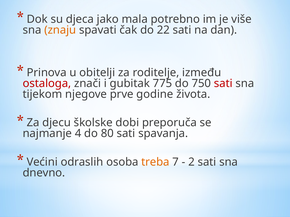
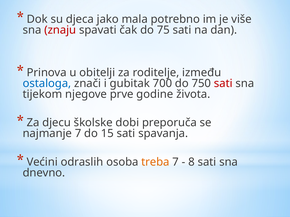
znaju colour: orange -> red (60, 30)
22: 22 -> 75 (163, 30)
ostaloga colour: red -> blue (47, 84)
775: 775 -> 700 (162, 84)
najmanje 4: 4 -> 7 (78, 134)
80: 80 -> 15 (107, 134)
2: 2 -> 8 (191, 162)
